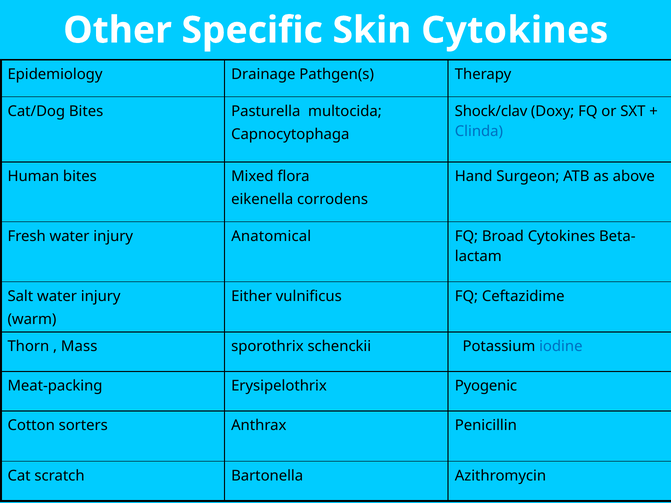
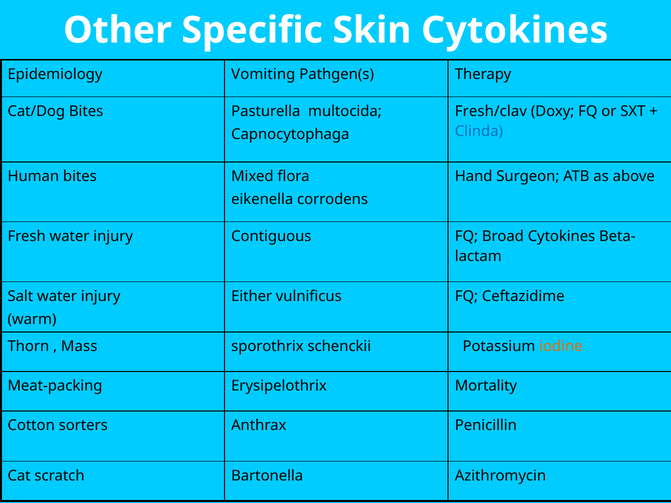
Drainage: Drainage -> Vomiting (263, 74)
Shock/clav: Shock/clav -> Fresh/clav (491, 111)
Anatomical: Anatomical -> Contiguous (271, 236)
iodine colour: blue -> orange (561, 346)
Pyogenic: Pyogenic -> Mortality (486, 386)
